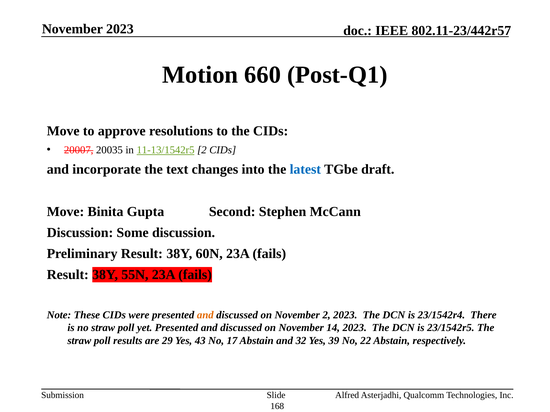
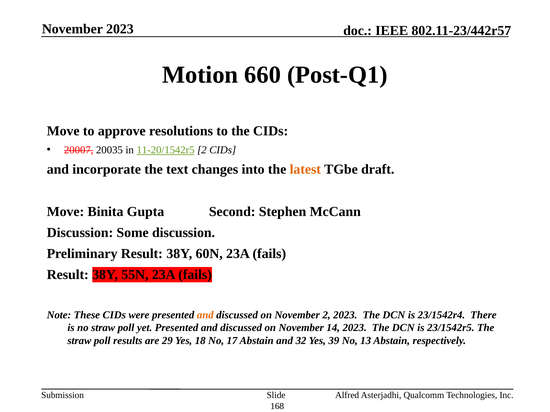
11-13/1542r5: 11-13/1542r5 -> 11-20/1542r5 (166, 150)
latest colour: blue -> orange (305, 170)
43: 43 -> 18 (200, 341)
22: 22 -> 13 (366, 341)
